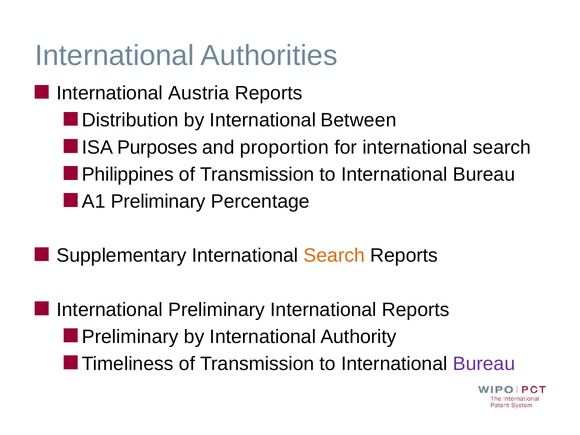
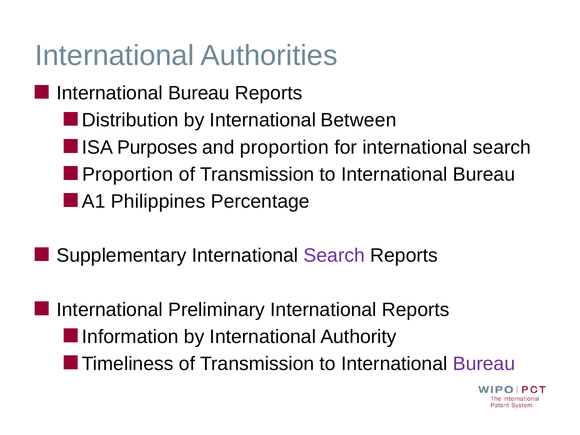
Austria: Austria -> Bureau (199, 93)
Philippines: Philippines -> Proportion (128, 174)
A1 Preliminary: Preliminary -> Philippines (158, 201)
Search colour: orange -> purple (334, 256)
Preliminary: Preliminary -> Information (130, 337)
